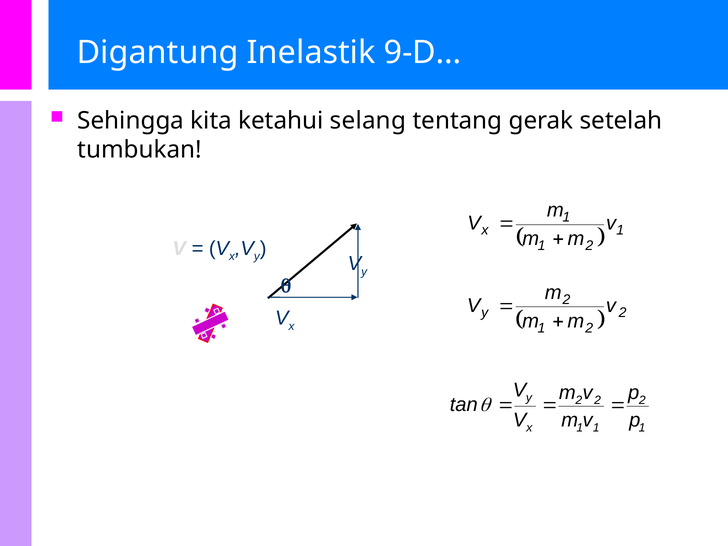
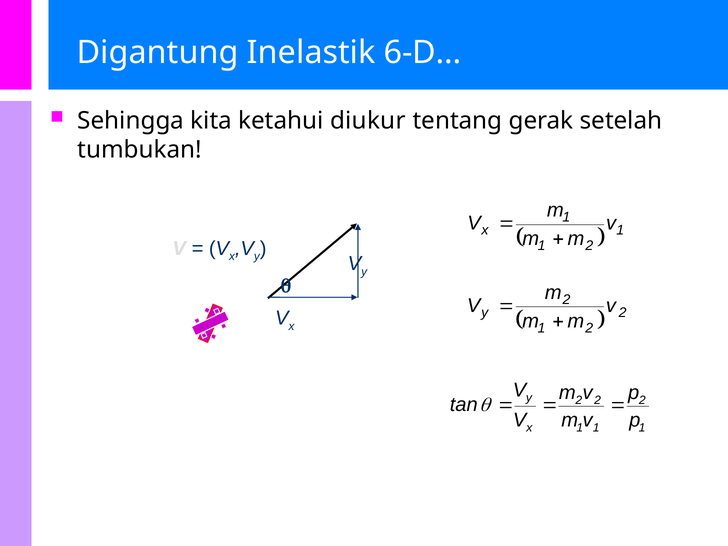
9-D: 9-D -> 6-D (423, 52)
selang: selang -> diukur (368, 121)
